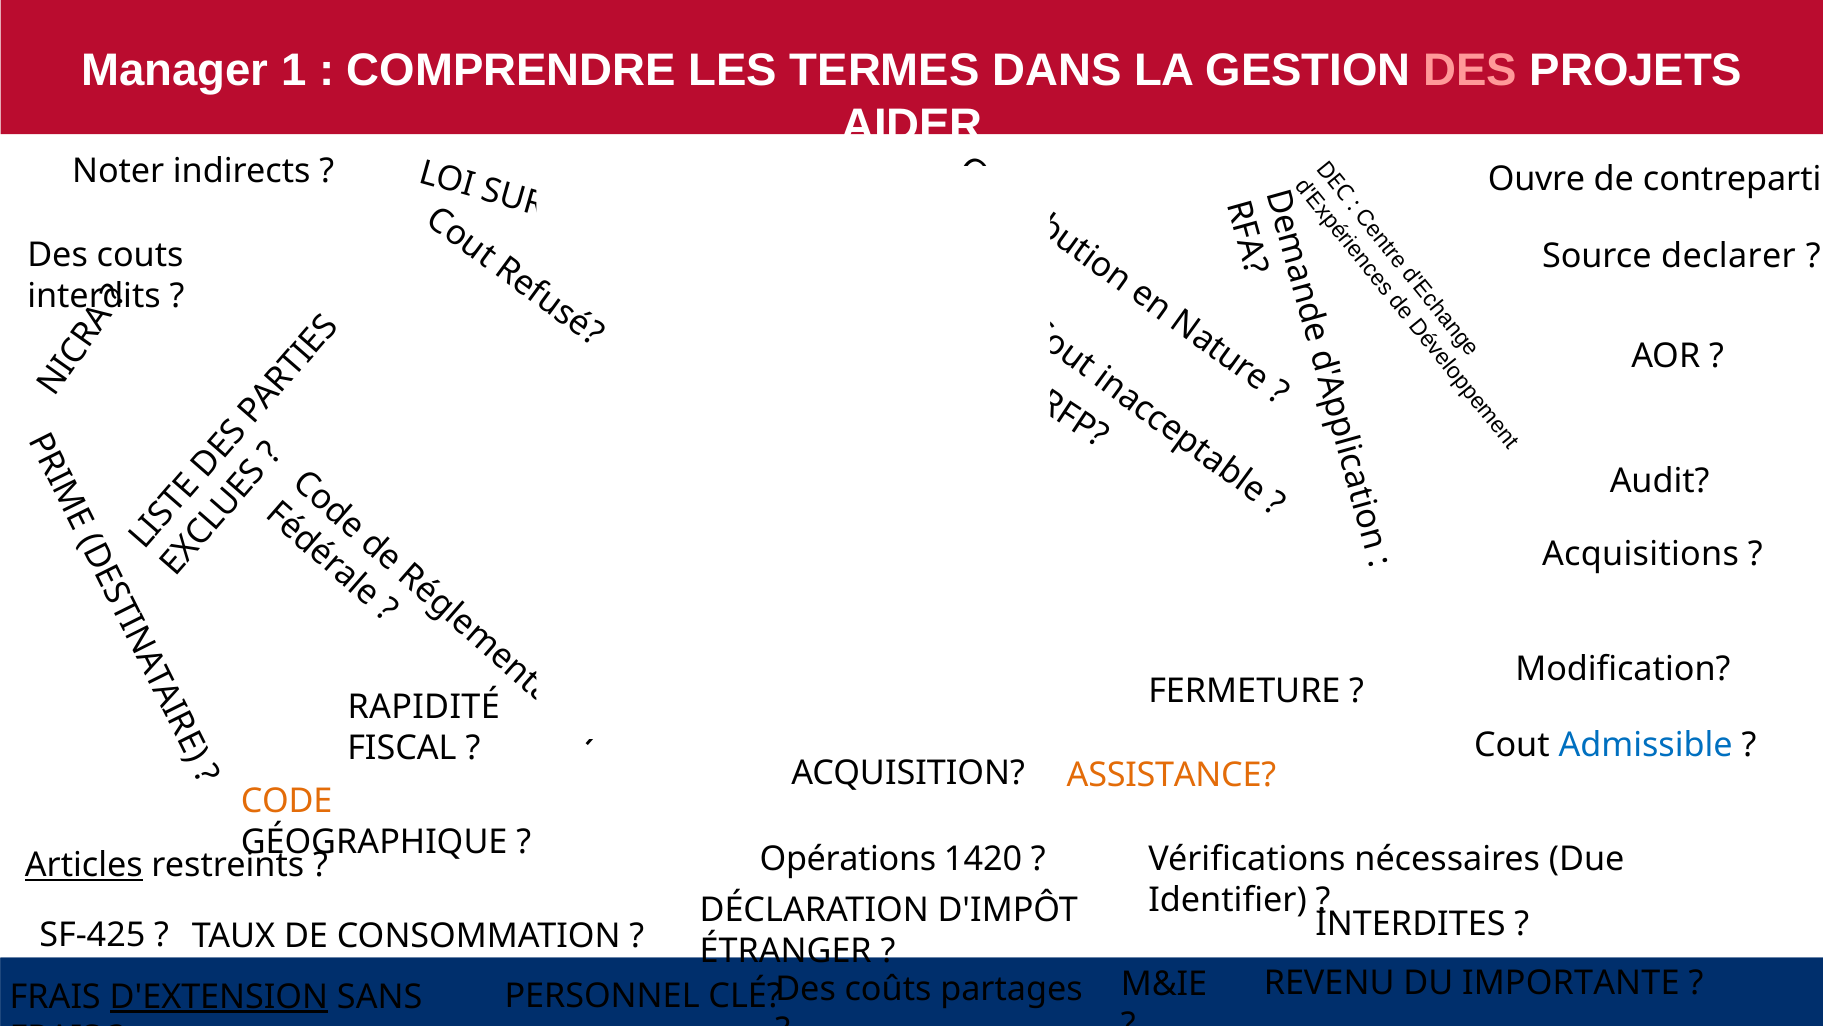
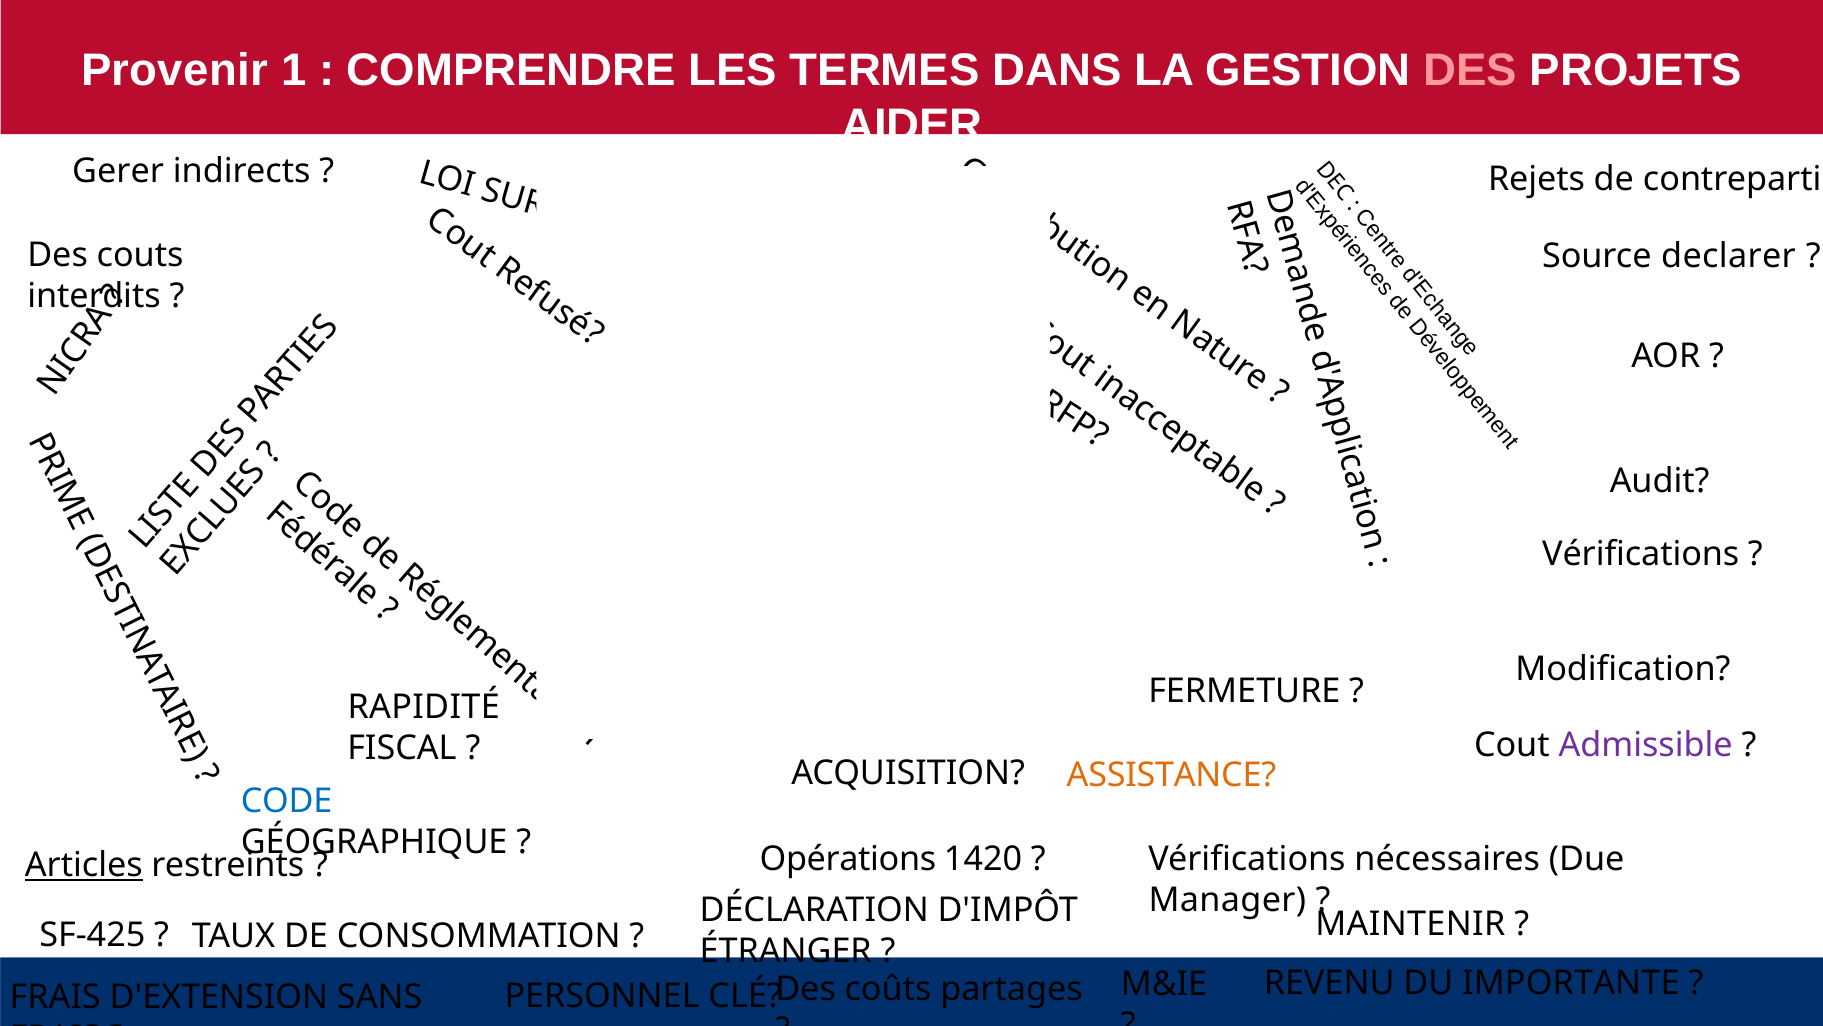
Manager: Manager -> Provenir (175, 70)
Noter: Noter -> Gerer (118, 171)
Ouvre: Ouvre -> Rejets (1536, 179)
Acquisitions: Acquisitions -> Vérifications (1641, 554)
Admissible colour: blue -> purple (1646, 745)
CODE colour: orange -> blue (287, 801)
Identifier: Identifier -> Manager (1227, 900)
INTERDITES: INTERDITES -> MAINTENIR (1410, 923)
D'EXTENSION underline: present -> none (219, 996)
